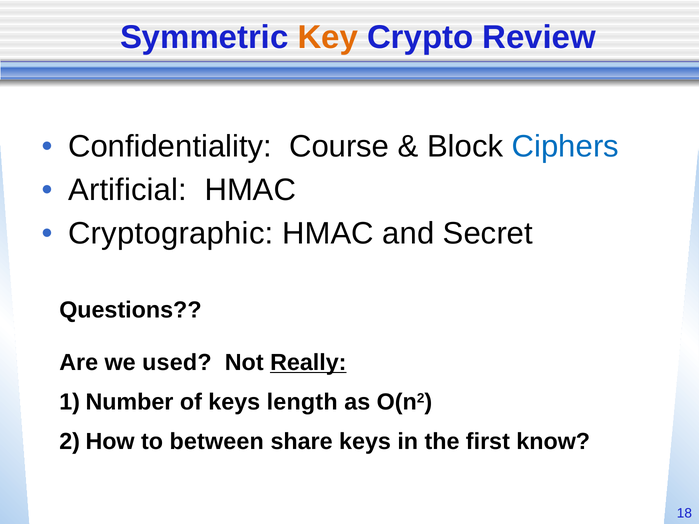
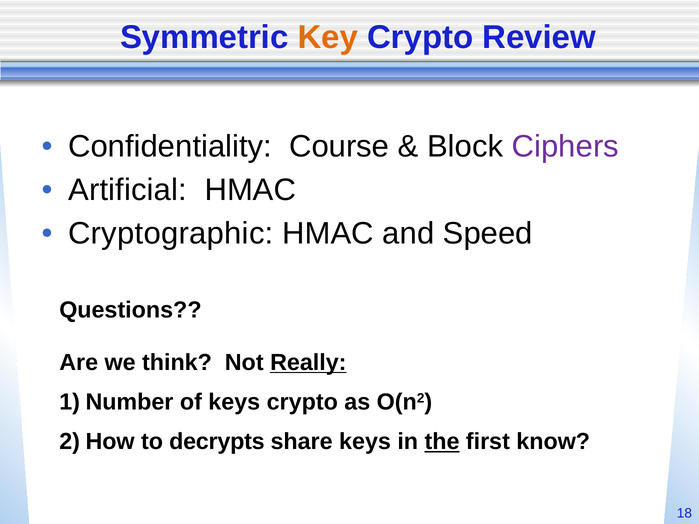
Ciphers colour: blue -> purple (565, 147)
Secret: Secret -> Speed (488, 234)
used: used -> think (177, 363)
keys length: length -> crypto (302, 402)
between: between -> decrypts (217, 442)
the underline: none -> present (442, 442)
